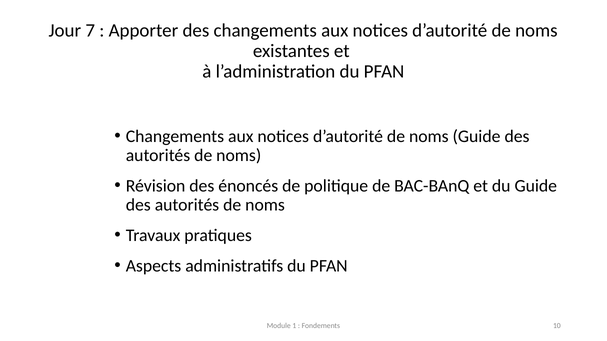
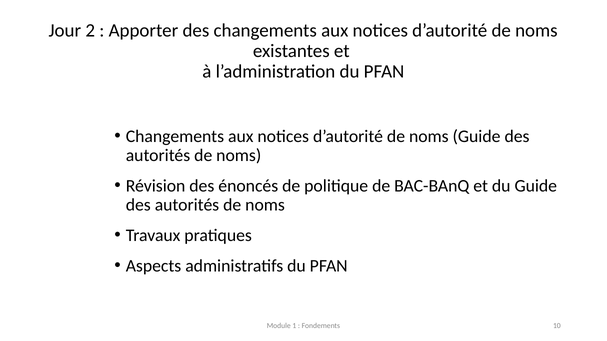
7: 7 -> 2 (90, 31)
